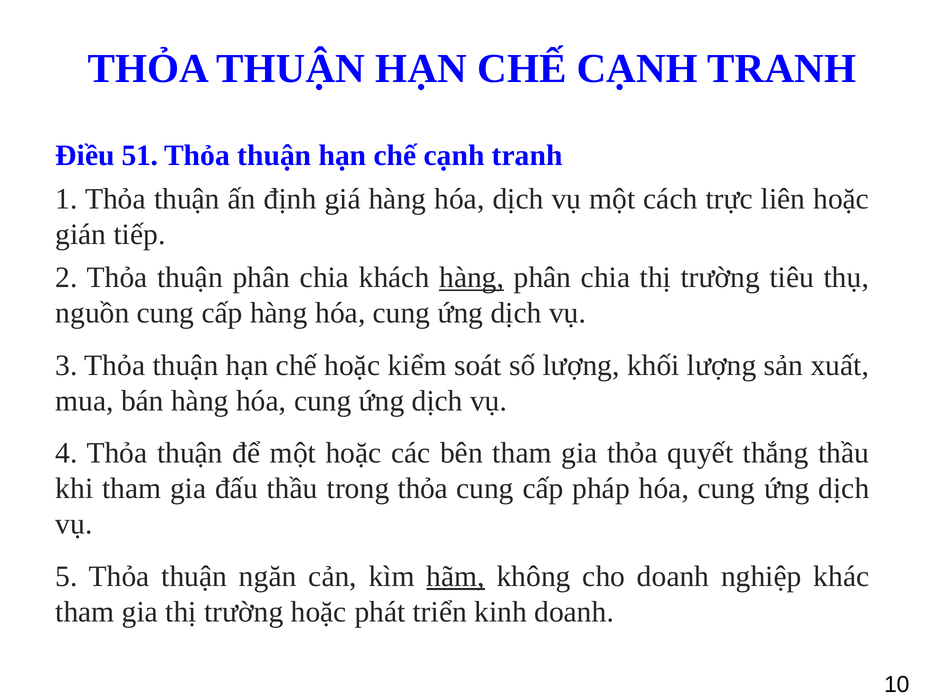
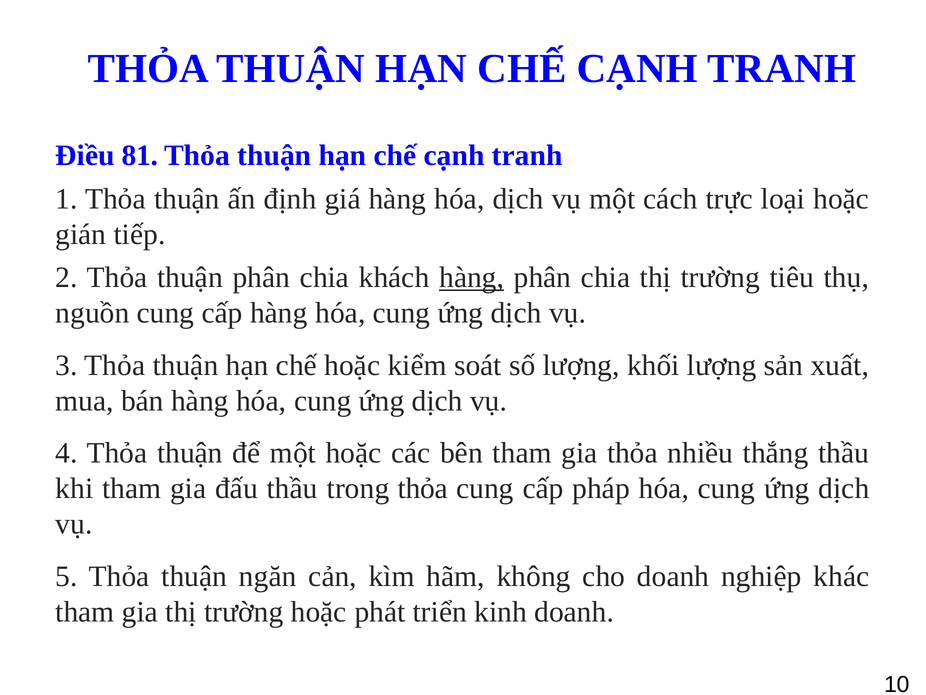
51: 51 -> 81 (140, 156)
liên: liên -> loại (783, 199)
quyết: quyết -> nhiều (700, 453)
hãm underline: present -> none (456, 576)
